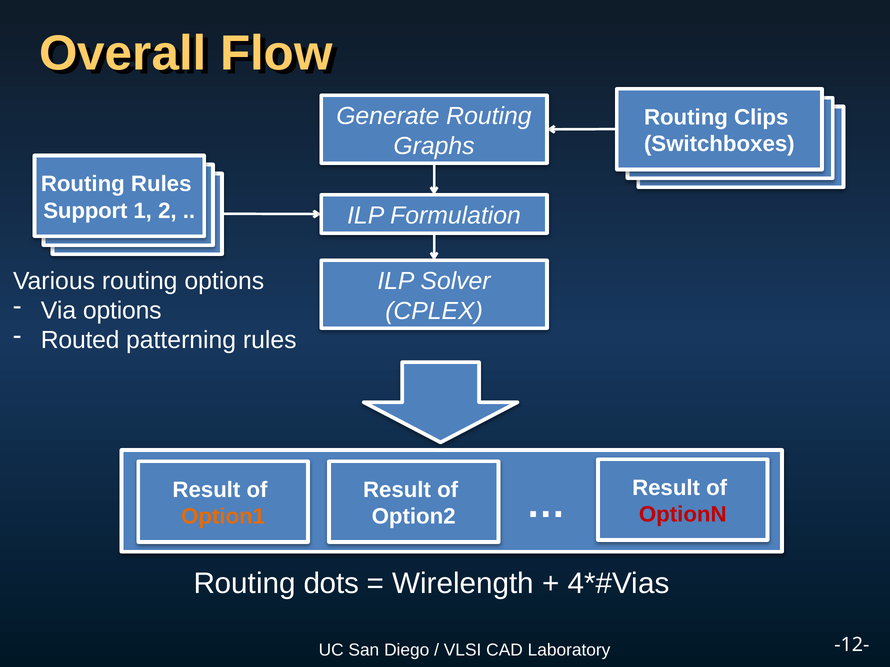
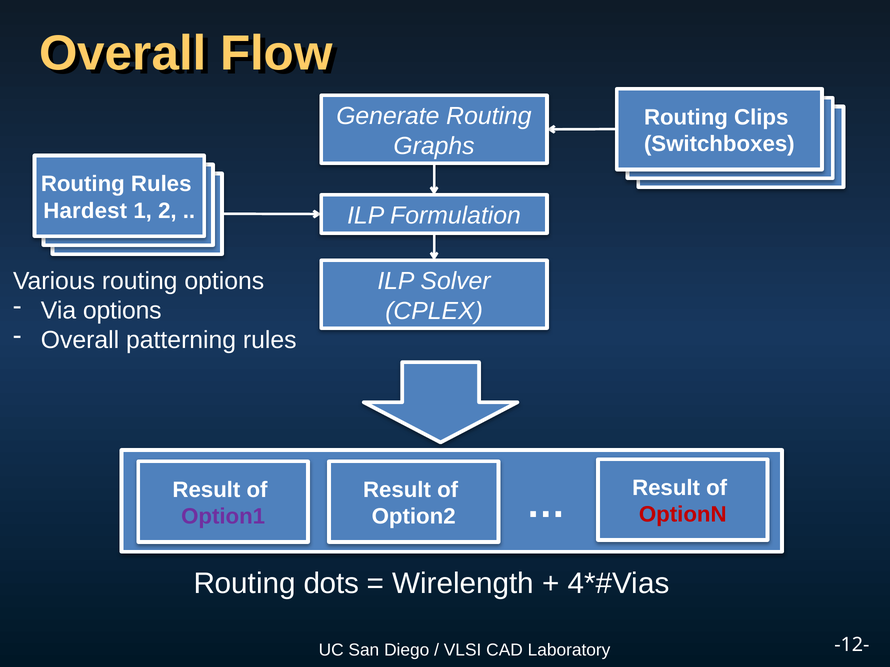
Support: Support -> Hardest (85, 211)
Routed: Routed -> Overall (80, 340)
Option1 colour: orange -> purple (223, 517)
